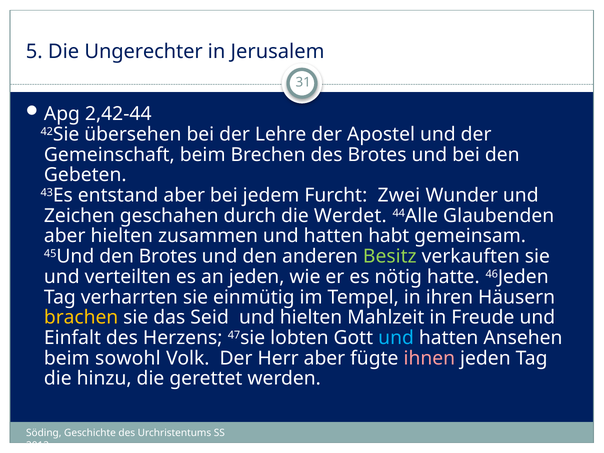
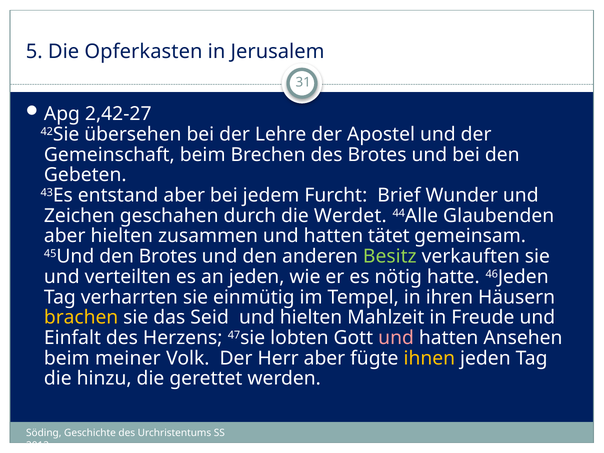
Ungerechter: Ungerechter -> Opferkasten (143, 52)
2,42-44: 2,42-44 -> 2,42-27 (118, 114)
Zwei: Zwei -> Brief (399, 195)
habt: habt -> tätet (389, 236)
und colour: light blue -> pink (396, 338)
sowohl: sowohl -> meiner (128, 358)
ihnen colour: pink -> yellow (429, 358)
